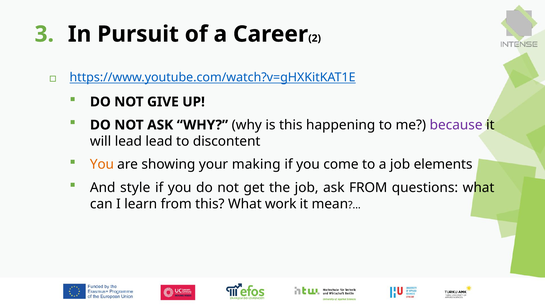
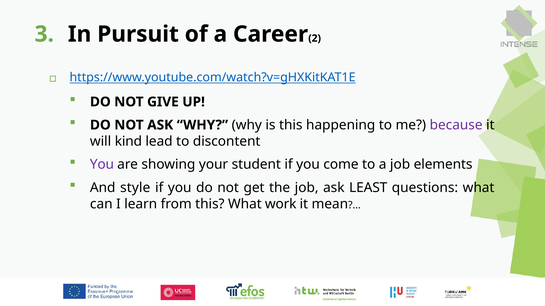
will lead: lead -> kind (128, 142)
You colour: orange -> purple (102, 165)
making: making -> student (256, 165)
ask FROM: FROM -> LEAST (368, 188)
